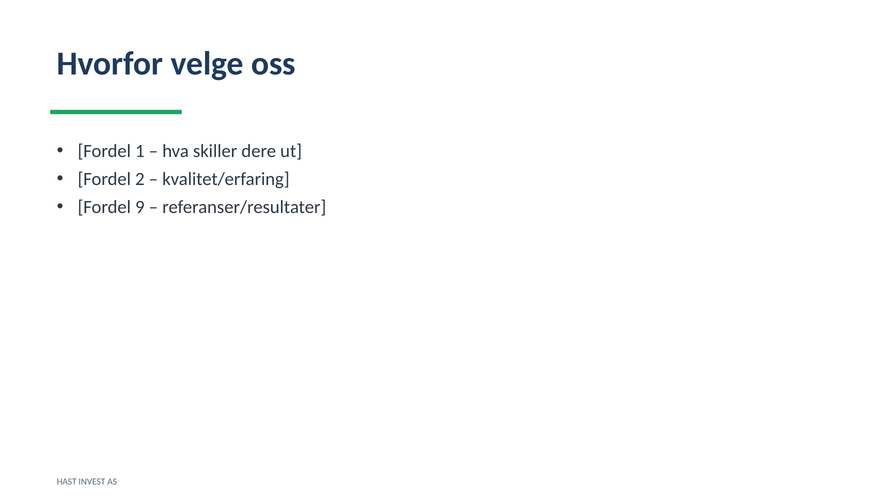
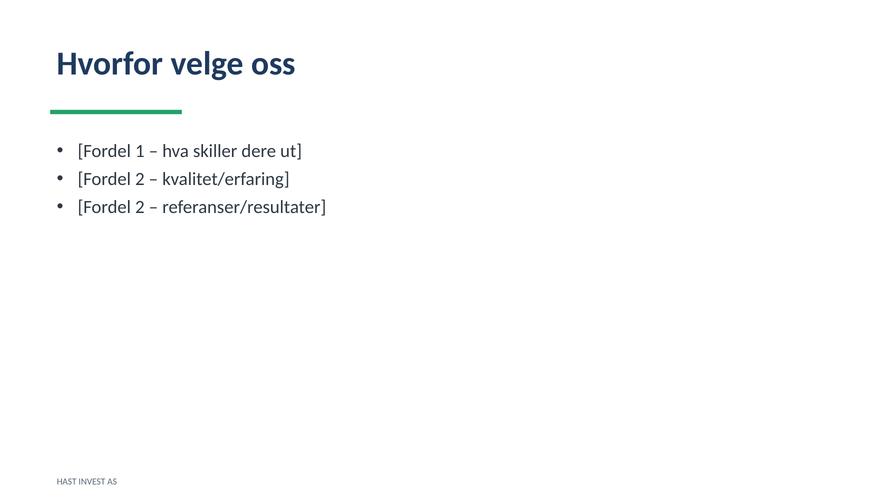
9: 9 -> 2 (140, 207)
